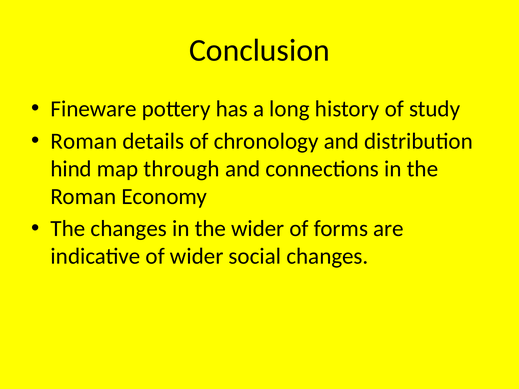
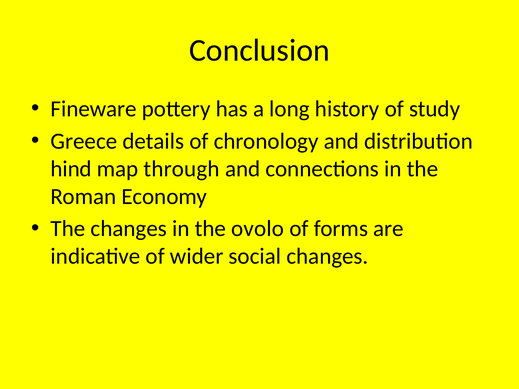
Roman: Roman -> Greece (84, 141)
the wider: wider -> ovolo (258, 229)
